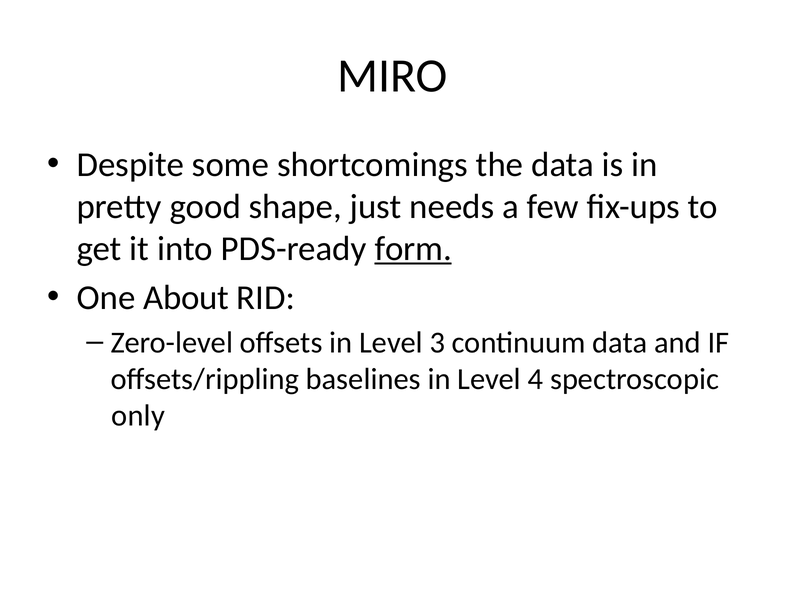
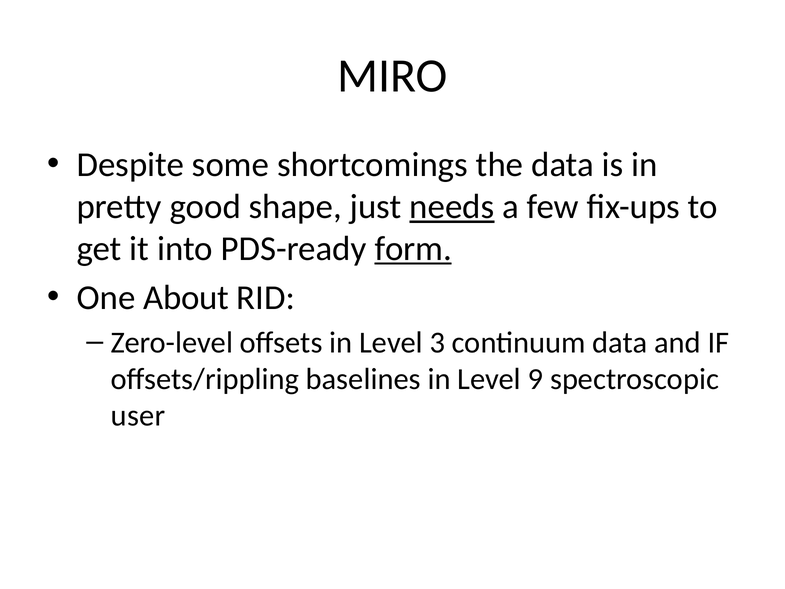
needs underline: none -> present (452, 207)
4: 4 -> 9 (535, 379)
only: only -> user (138, 416)
